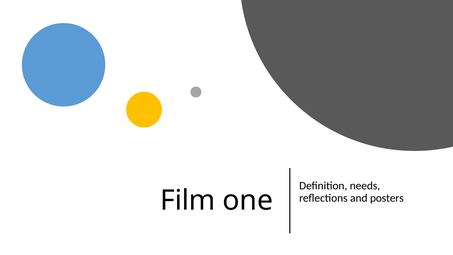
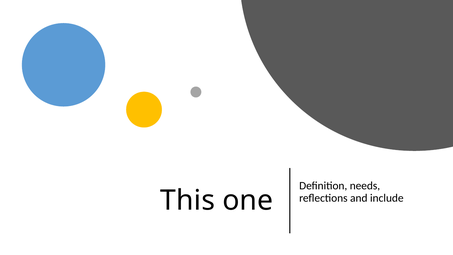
Film: Film -> This (188, 200)
posters: posters -> include (387, 198)
